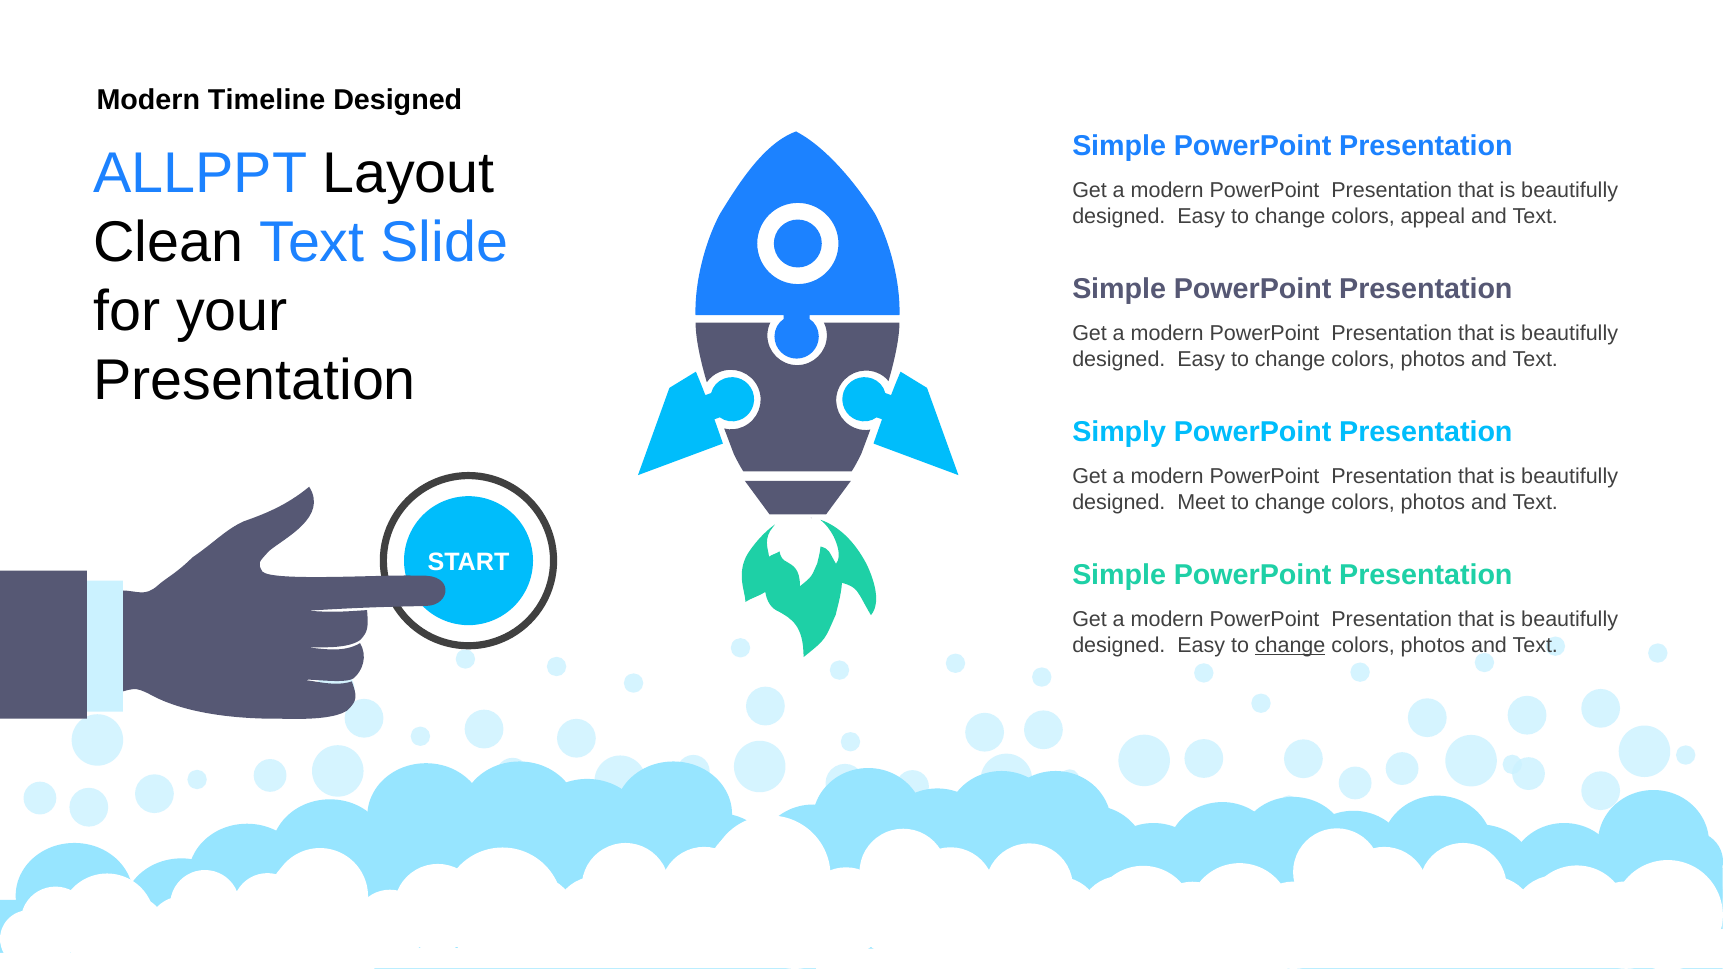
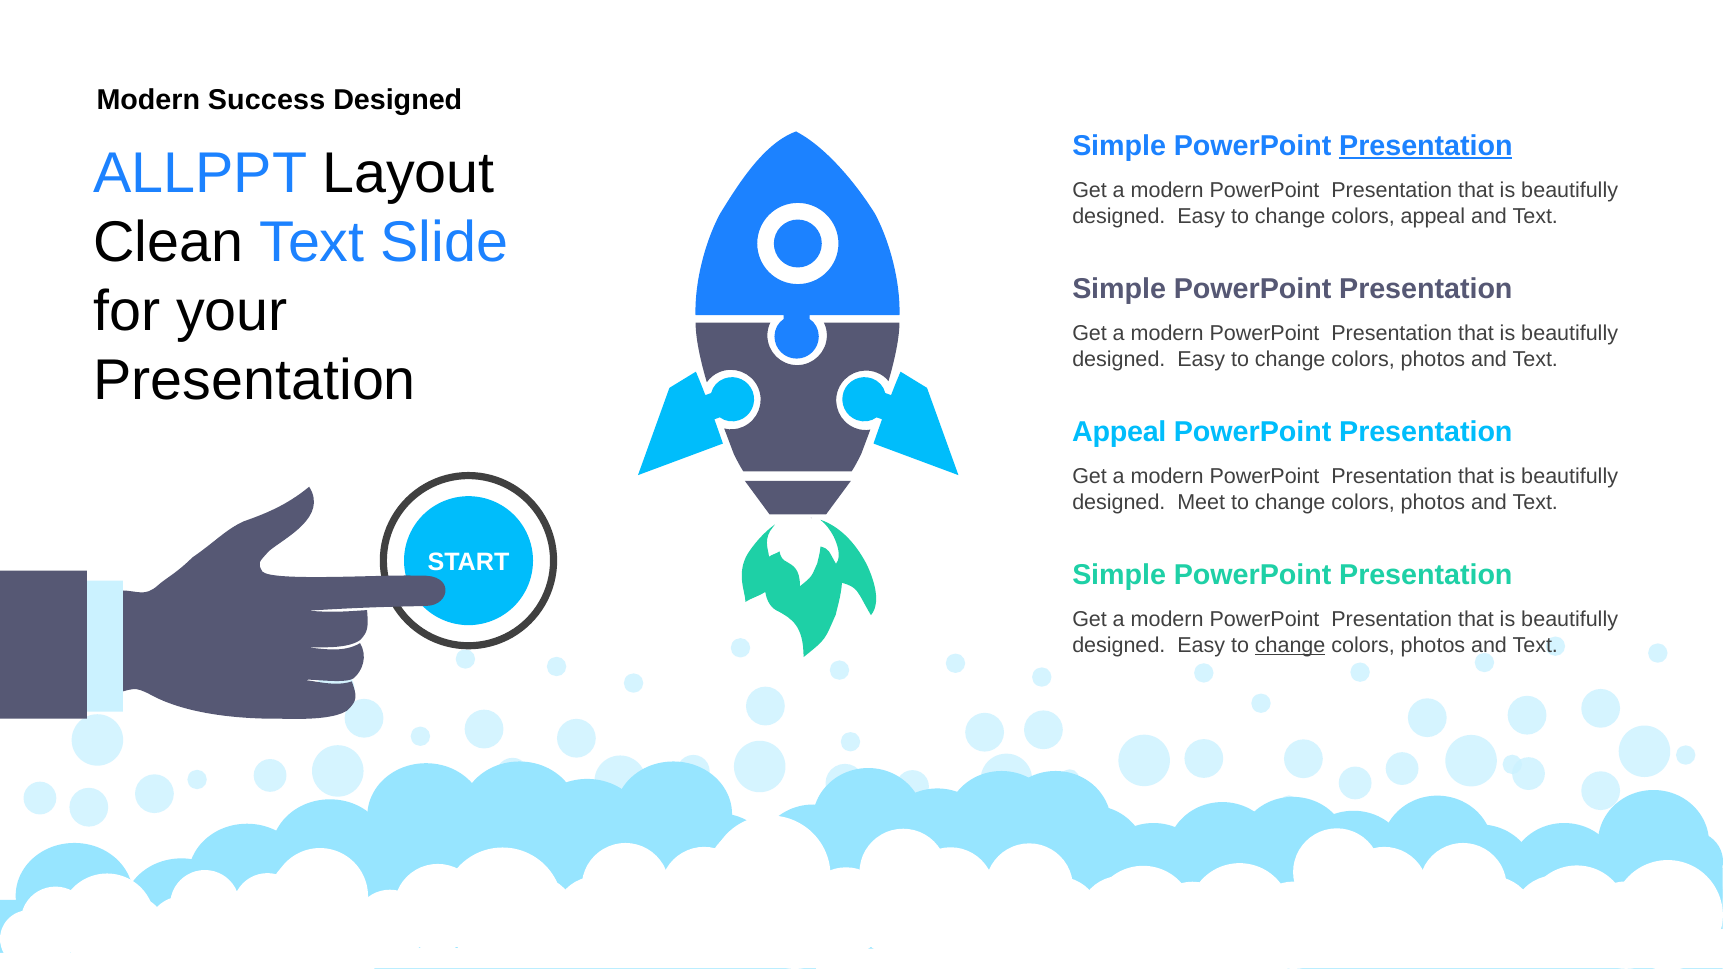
Timeline: Timeline -> Success (267, 100)
Presentation underline: none -> present (1426, 146)
Simply: Simply -> Appeal (1119, 432)
